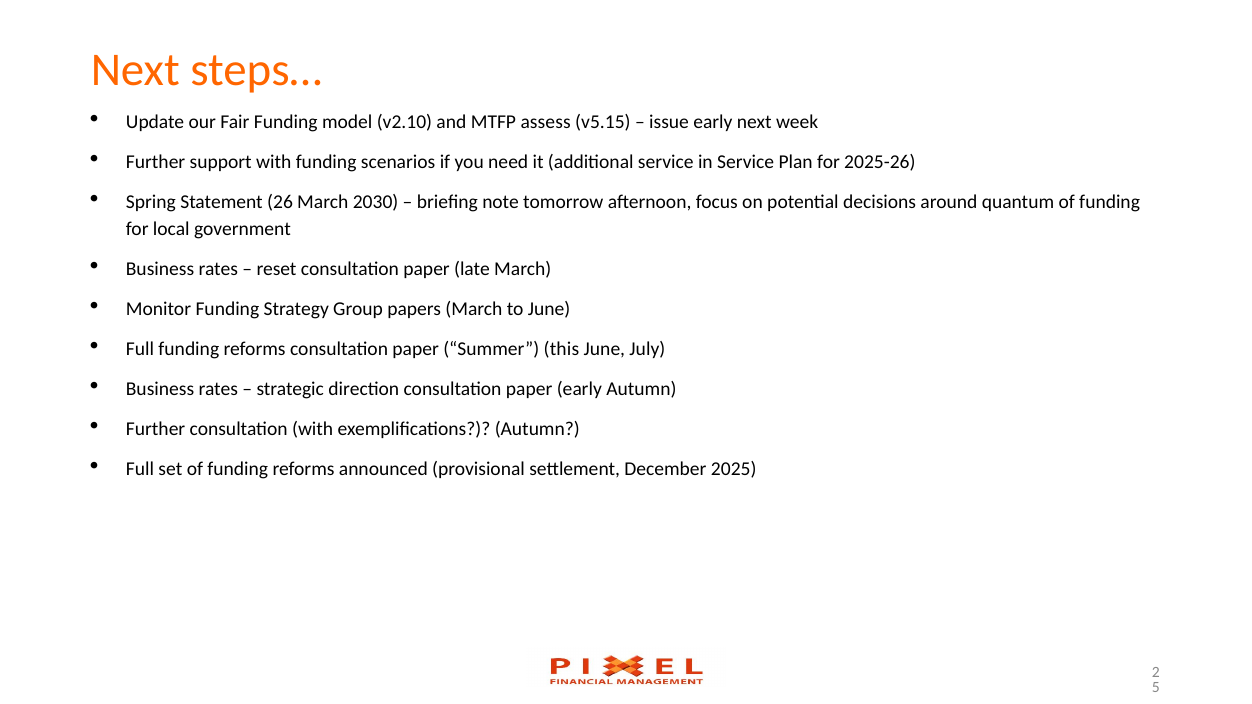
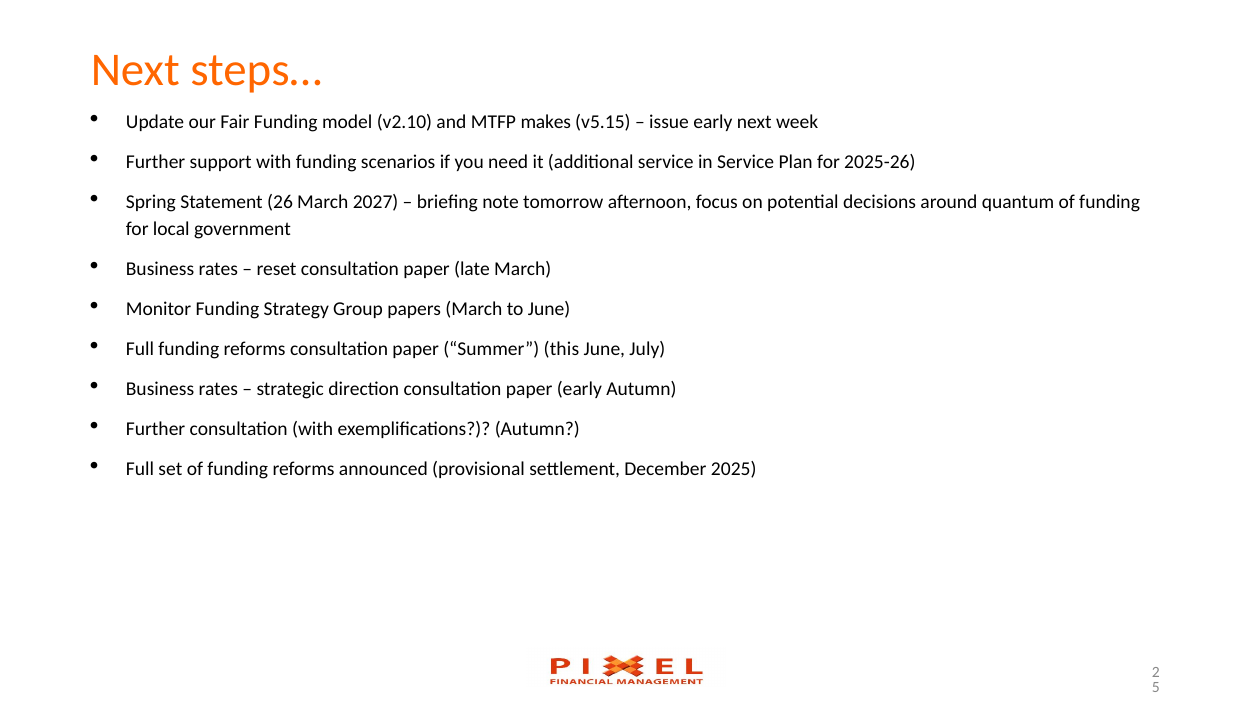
assess: assess -> makes (546, 122)
2030: 2030 -> 2027 (376, 202)
